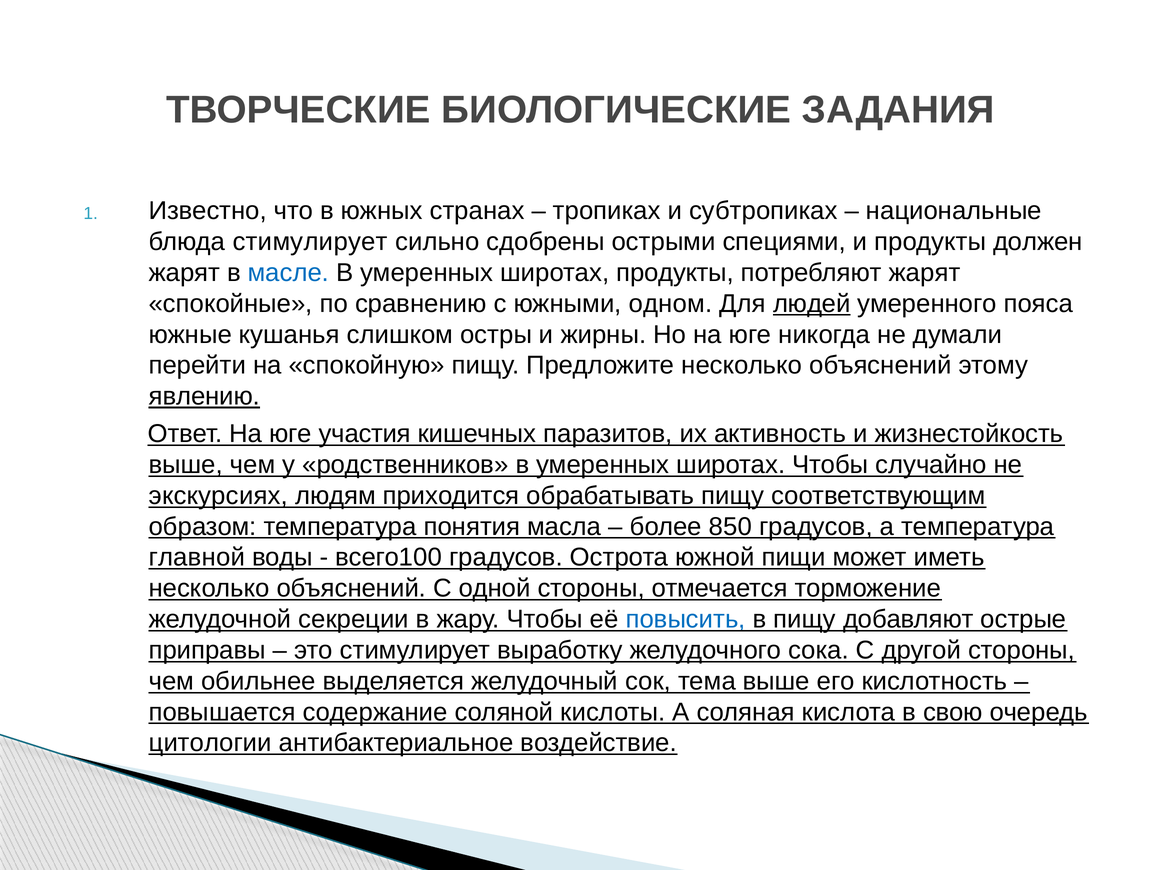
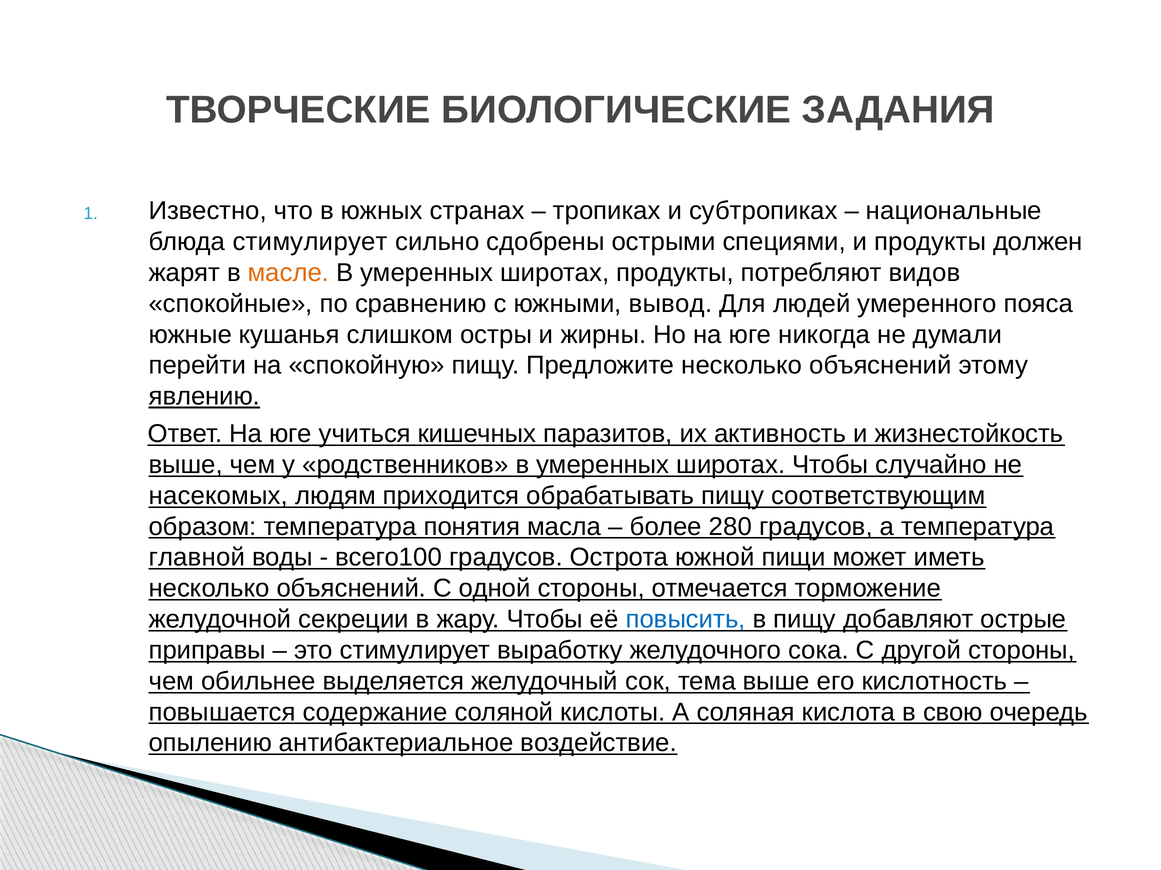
масле colour: blue -> orange (288, 273)
потребляют жарят: жарят -> видов (924, 273)
одном: одном -> вывод (670, 304)
людей underline: present -> none (812, 304)
участия: участия -> учиться (365, 434)
экскурсиях: экскурсиях -> насекомых (218, 496)
850: 850 -> 280 (730, 527)
цитологии: цитологии -> опылению (210, 744)
